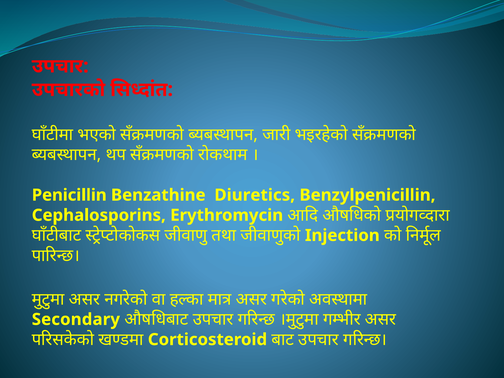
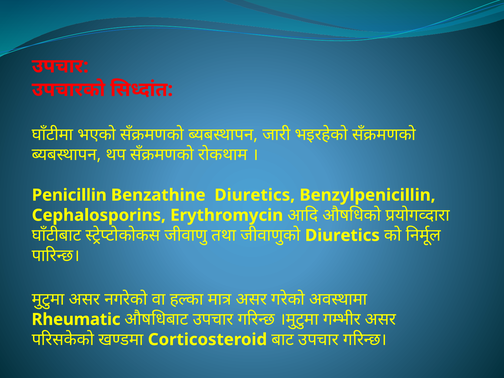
Injection: Injection -> Diuretics (342, 235)
Secondary: Secondary -> Rheumatic (76, 319)
